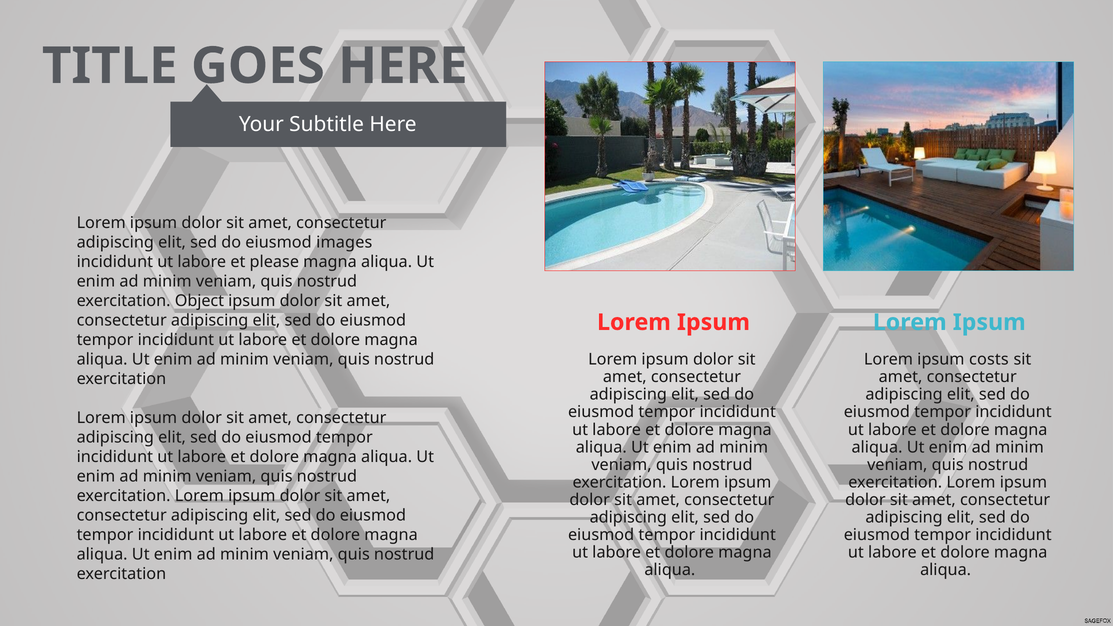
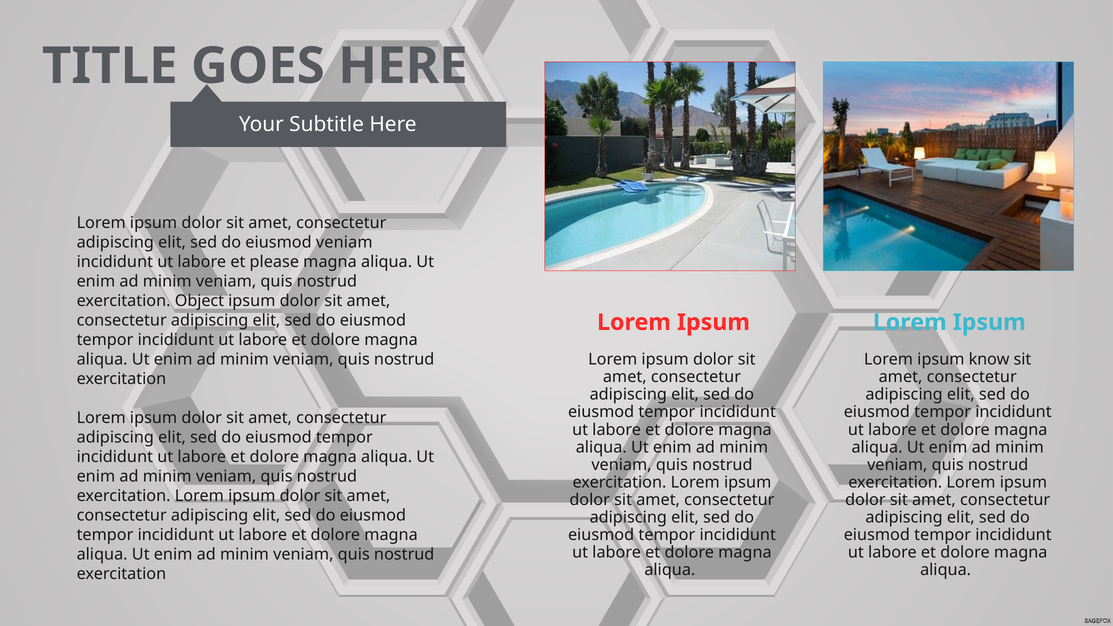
eiusmod images: images -> veniam (344, 243)
costs: costs -> know (989, 359)
